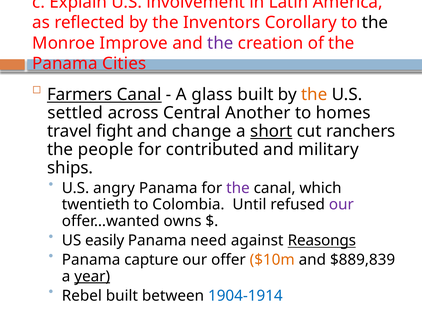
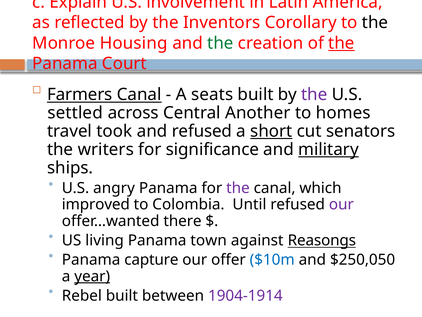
Improve: Improve -> Housing (134, 43)
the colour: purple -> green (220, 43)
the underline: none -> present (341, 43)
Cities: Cities -> Court (124, 63)
glass: glass -> seats (212, 94)
the colour: orange -> purple (314, 94)
fight: fight -> took (114, 131)
and change: change -> refused (202, 131)
ranchers: ranchers -> senators (361, 131)
people: people -> writers (106, 149)
contributed: contributed -> significance (212, 149)
military underline: none -> present (328, 149)
twentieth: twentieth -> improved (96, 204)
owns: owns -> there (183, 221)
easily: easily -> living (105, 240)
need: need -> town (209, 240)
$10m colour: orange -> blue (272, 259)
$889,839: $889,839 -> $250,050 (363, 259)
1904-1914 colour: blue -> purple (245, 295)
